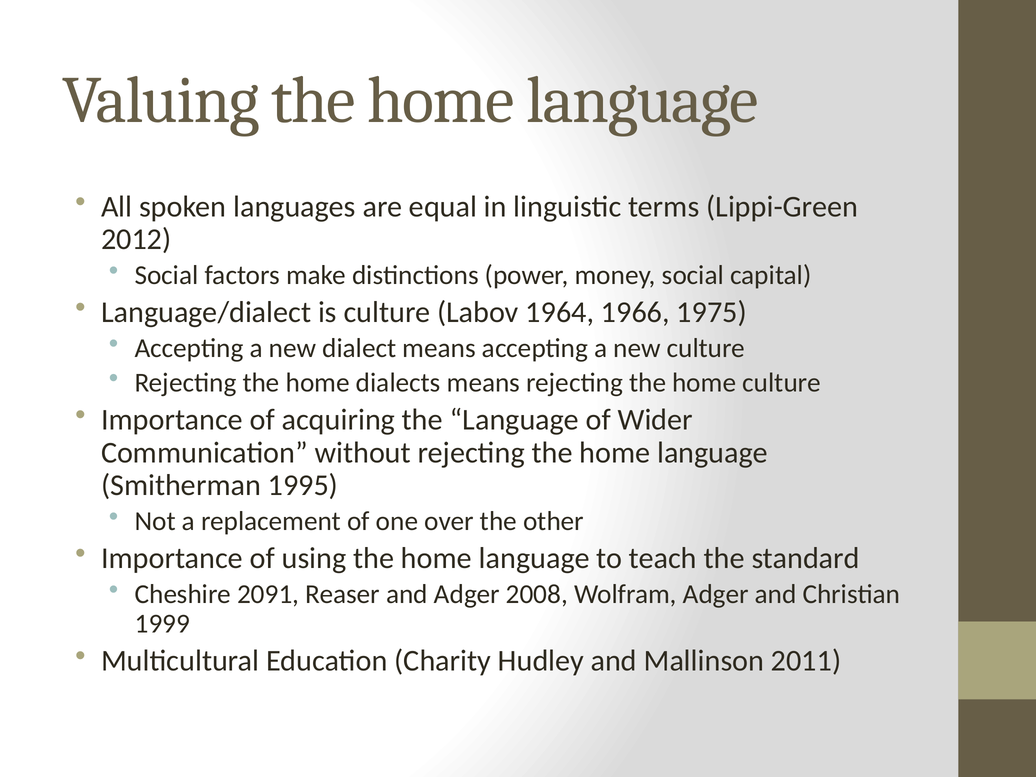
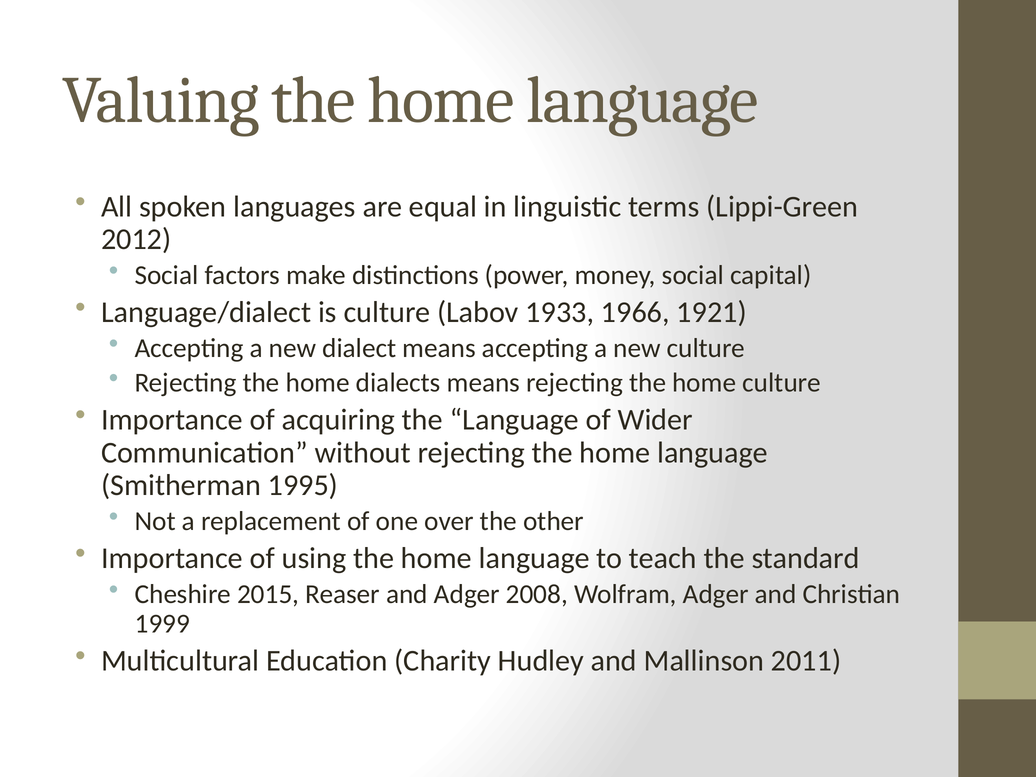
1964: 1964 -> 1933 (560, 312)
1975: 1975 -> 1921 (712, 312)
2091: 2091 -> 2015 (268, 594)
